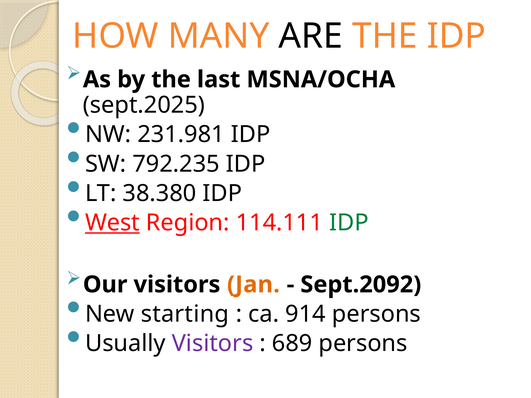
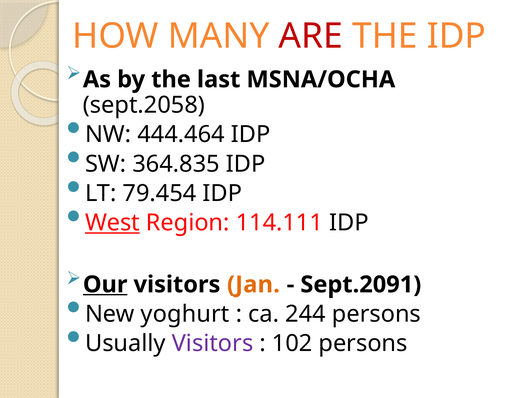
ARE colour: black -> red (311, 36)
sept.2025: sept.2025 -> sept.2058 (144, 105)
231.981: 231.981 -> 444.464 (181, 135)
792.235: 792.235 -> 364.835 (176, 164)
38.380: 38.380 -> 79.454 (159, 193)
IDP colour: green -> black (349, 223)
Our underline: none -> present (105, 285)
Sept.2092: Sept.2092 -> Sept.2091 (361, 285)
starting: starting -> yoghurt (185, 314)
914: 914 -> 244 (305, 314)
689: 689 -> 102 (292, 344)
